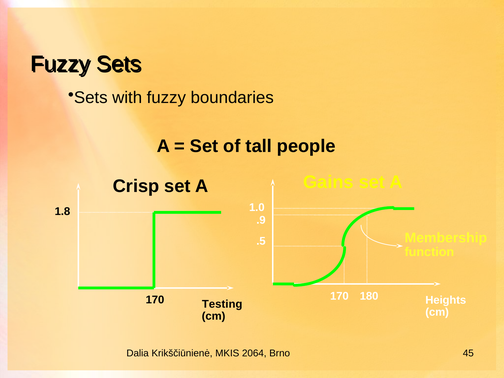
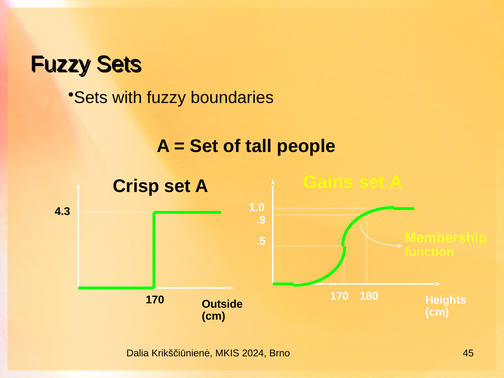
1.8: 1.8 -> 4.3 (62, 212)
Testing: Testing -> Outside (222, 304)
2064: 2064 -> 2024 (254, 353)
